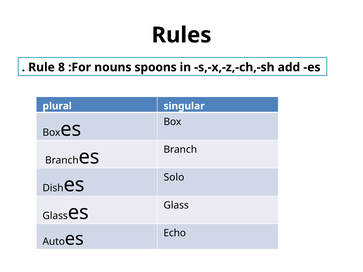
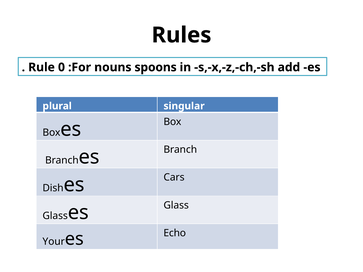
8: 8 -> 0 (61, 67)
Solo: Solo -> Cars (174, 178)
Auto: Auto -> Your (54, 242)
